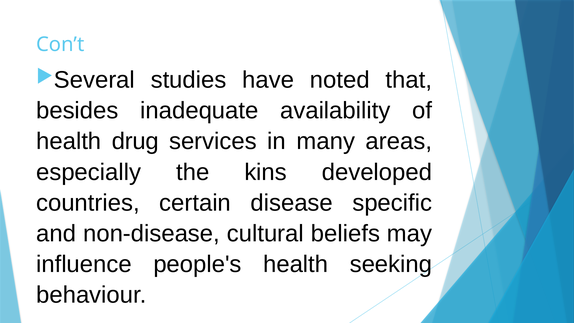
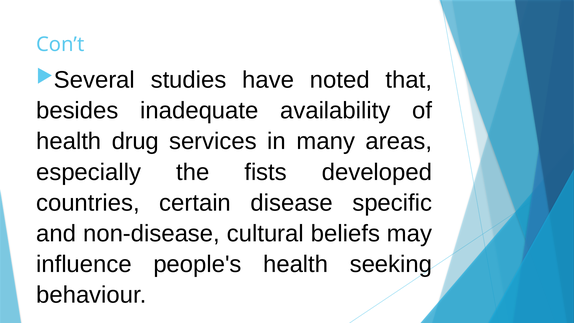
kins: kins -> fists (266, 172)
